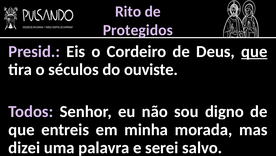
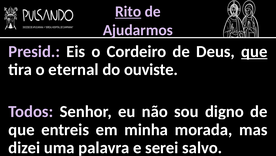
Rito underline: none -> present (128, 11)
Protegidos: Protegidos -> Ajudarmos (138, 30)
séculos: séculos -> eternal (73, 69)
